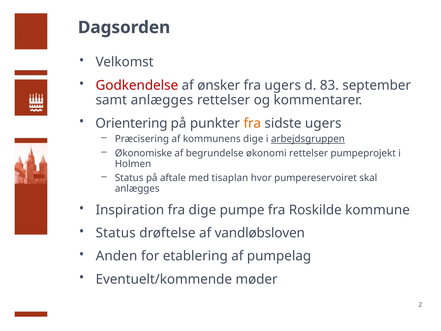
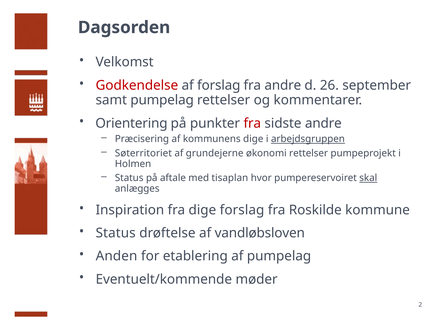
af ønsker: ønsker -> forslag (219, 85)
fra ugers: ugers -> andre (283, 85)
83: 83 -> 26 (329, 85)
samt anlægges: anlægges -> pumpelag (162, 100)
fra colour: orange -> red (252, 123)
sidste ugers: ugers -> andre (323, 123)
Økonomiske: Økonomiske -> Søterritoriet (143, 153)
begrundelse: begrundelse -> grundejerne (215, 153)
skal underline: none -> present (368, 178)
dige pumpe: pumpe -> forslag (242, 210)
